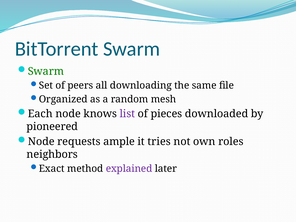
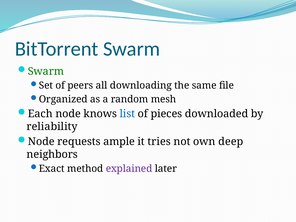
list colour: purple -> blue (127, 114)
pioneered: pioneered -> reliability (52, 127)
roles: roles -> deep (231, 142)
